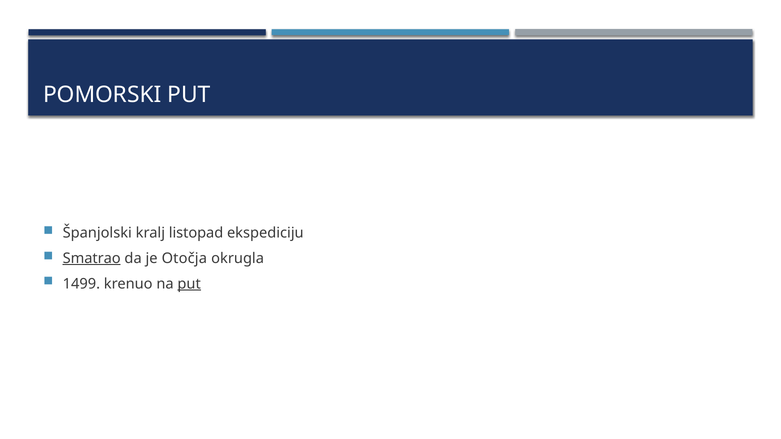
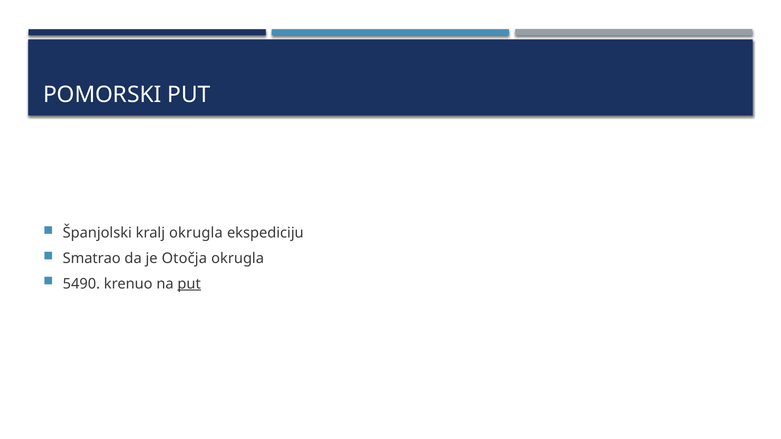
kralj listopad: listopad -> okrugla (196, 233)
Smatrao underline: present -> none (92, 258)
1499: 1499 -> 5490 (81, 284)
